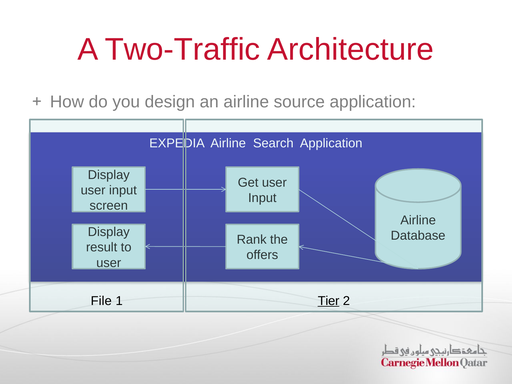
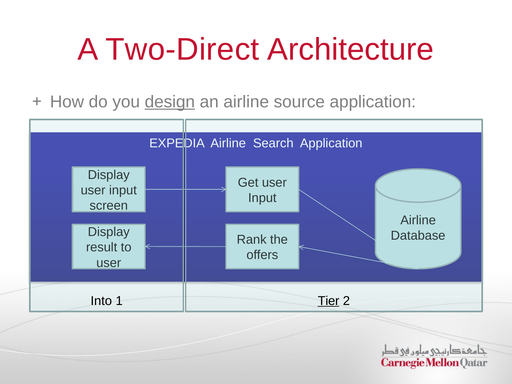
Two-Traffic: Two-Traffic -> Two-Direct (182, 50)
design underline: none -> present (170, 102)
File: File -> Into (101, 301)
